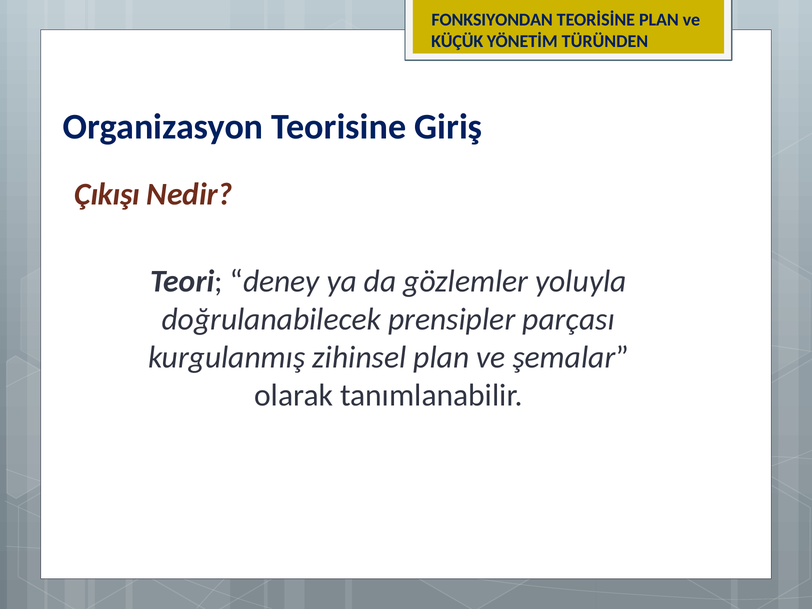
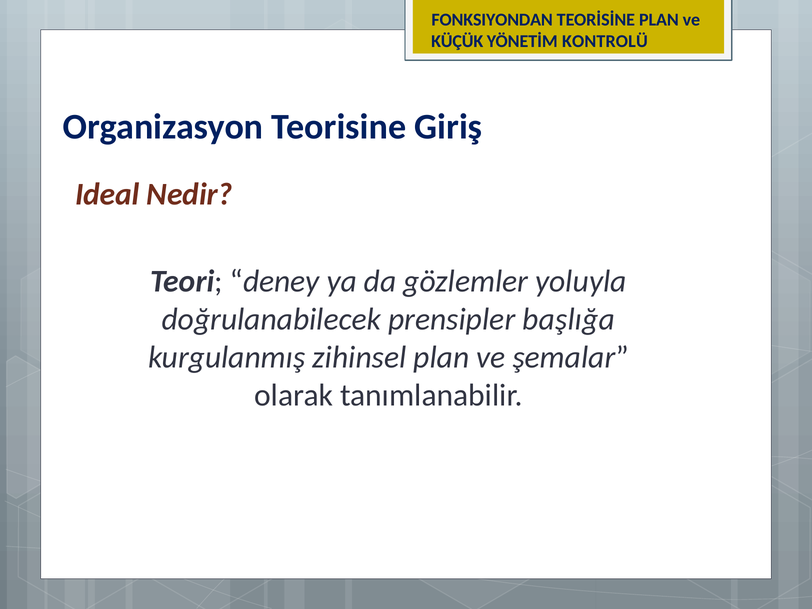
TÜRÜNDEN: TÜRÜNDEN -> KONTROLÜ (605, 41)
Çıkışı: Çıkışı -> Ideal (107, 194)
parçası: parçası -> başlığa (569, 319)
